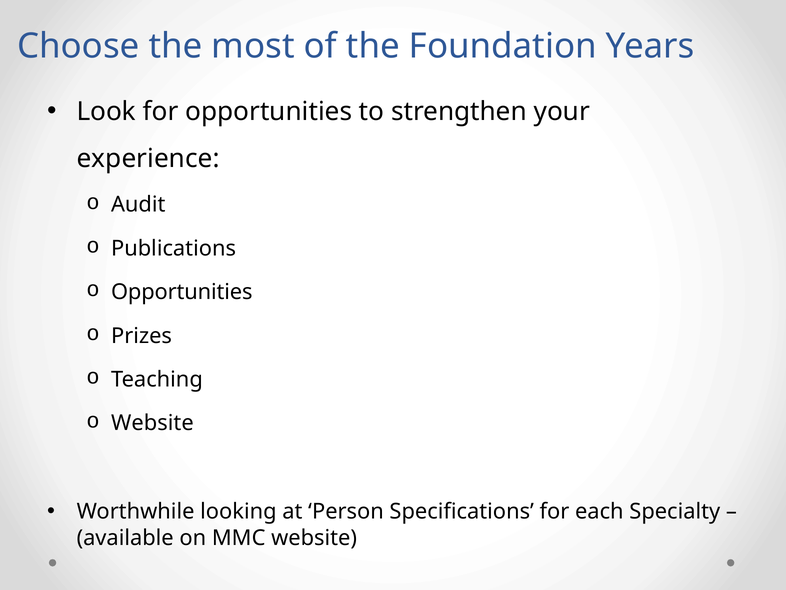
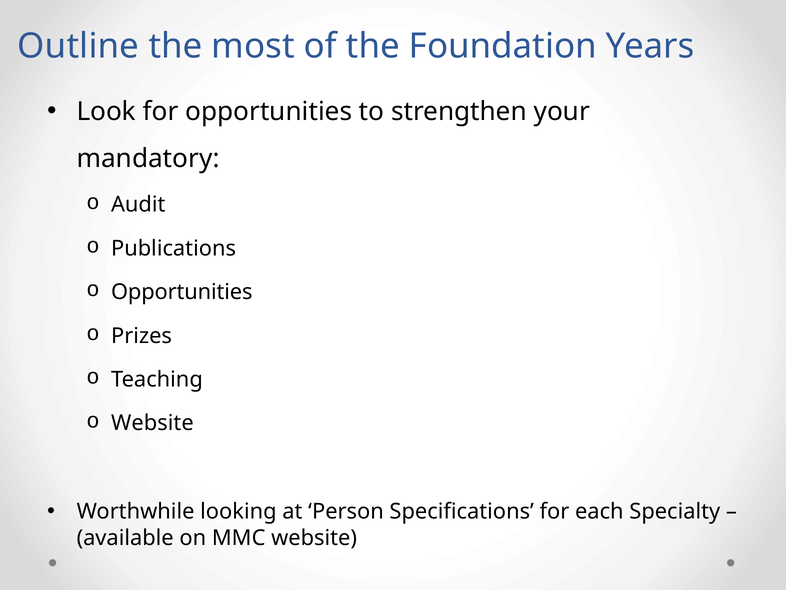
Choose: Choose -> Outline (78, 46)
experience: experience -> mandatory (148, 159)
